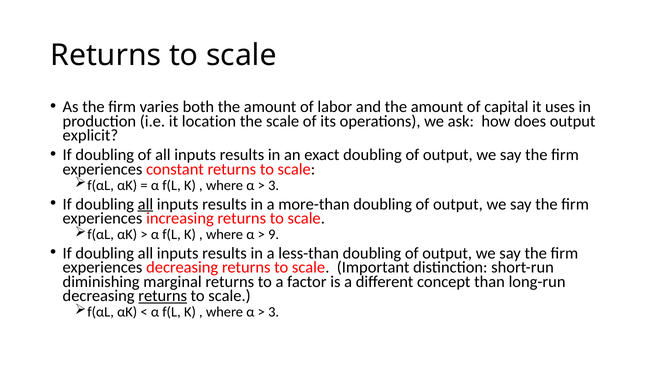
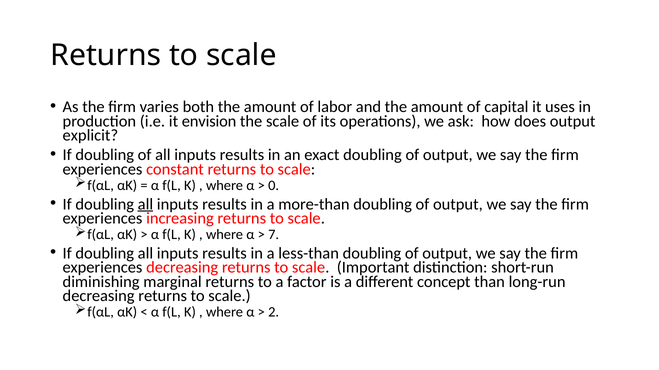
location: location -> envision (209, 121)
3: 3 -> 0 (274, 186)
9: 9 -> 7 (274, 235)
returns underline: present -> none (163, 296)
3: 3 -> 2 (274, 313)
